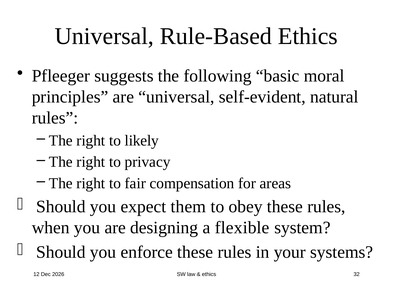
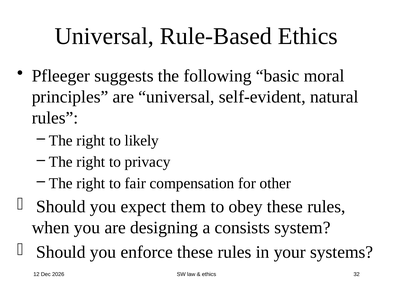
areas: areas -> other (275, 183)
flexible: flexible -> consists (242, 227)
